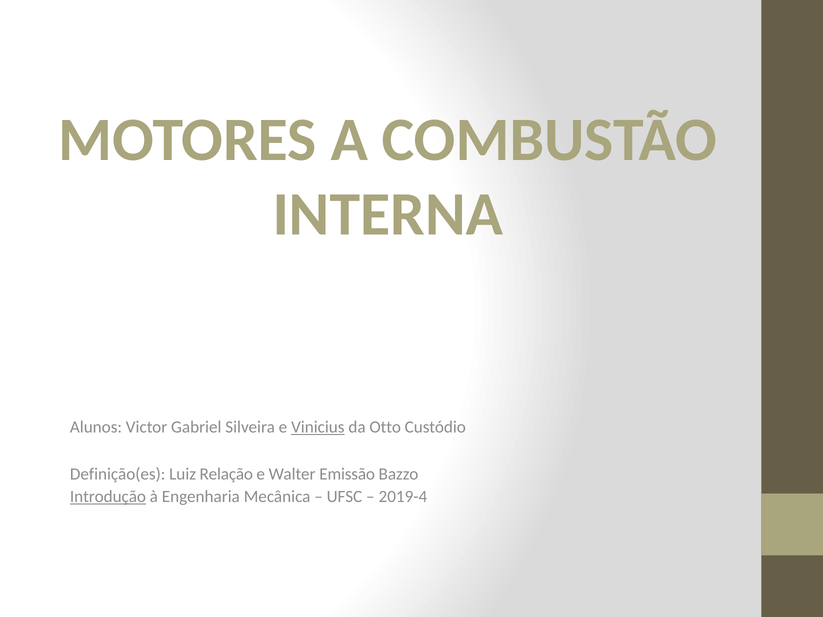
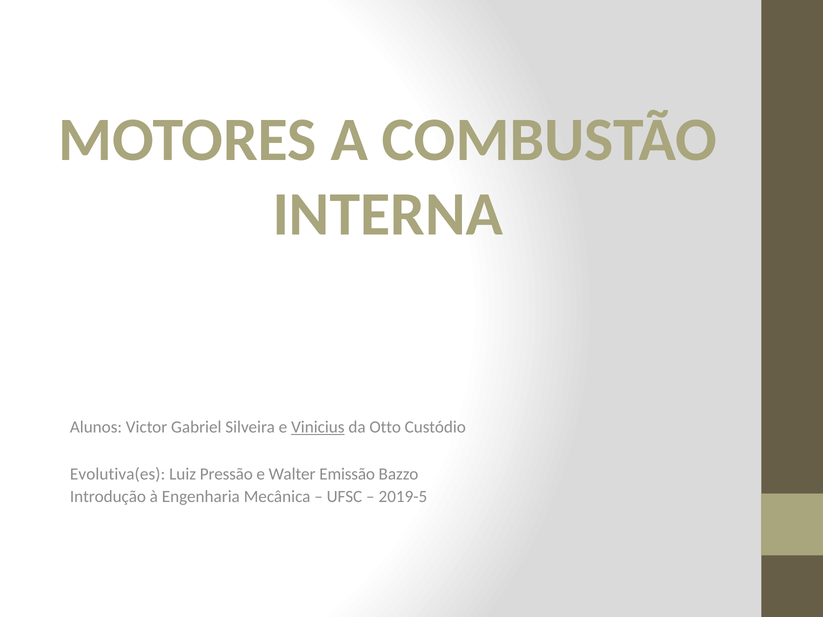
Definição(es: Definição(es -> Evolutiva(es (118, 474)
Relação: Relação -> Pressão (226, 474)
Introdução underline: present -> none (108, 497)
2019-4: 2019-4 -> 2019-5 (403, 497)
